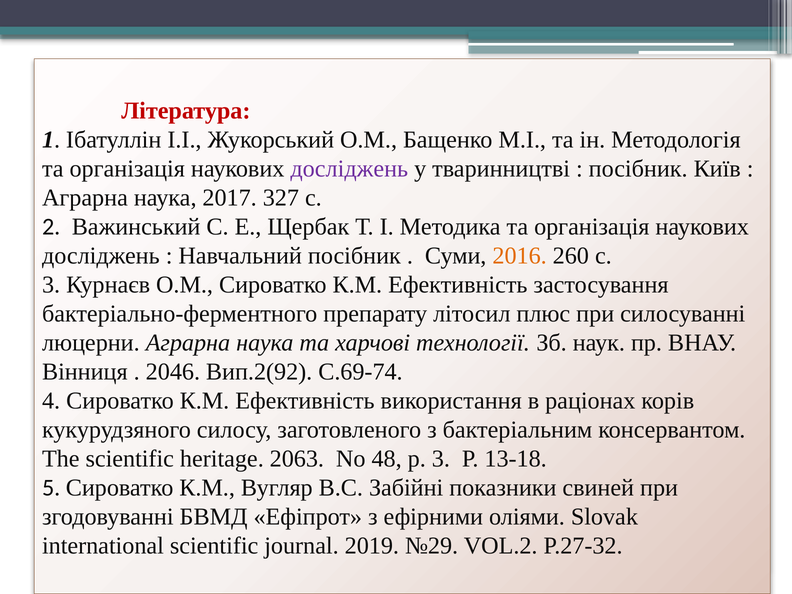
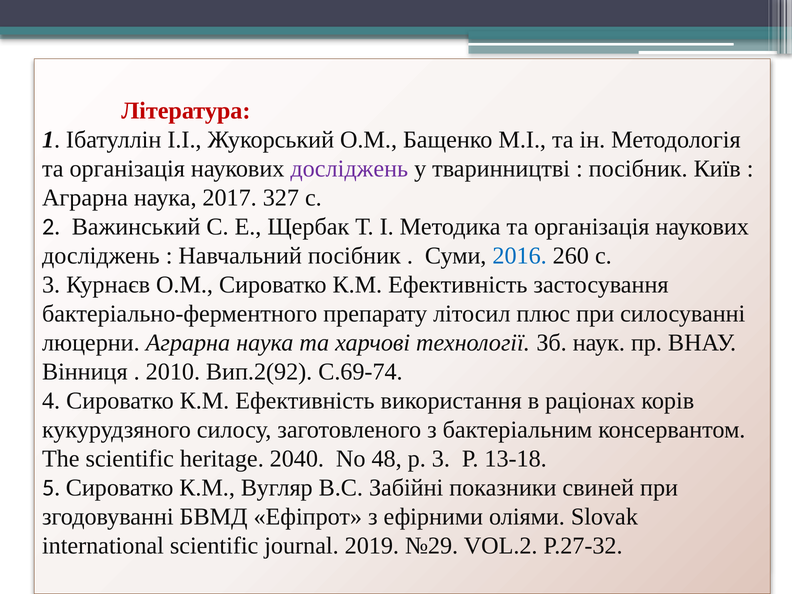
2016 colour: orange -> blue (520, 256)
2046: 2046 -> 2010 (173, 372)
2063: 2063 -> 2040 (297, 459)
